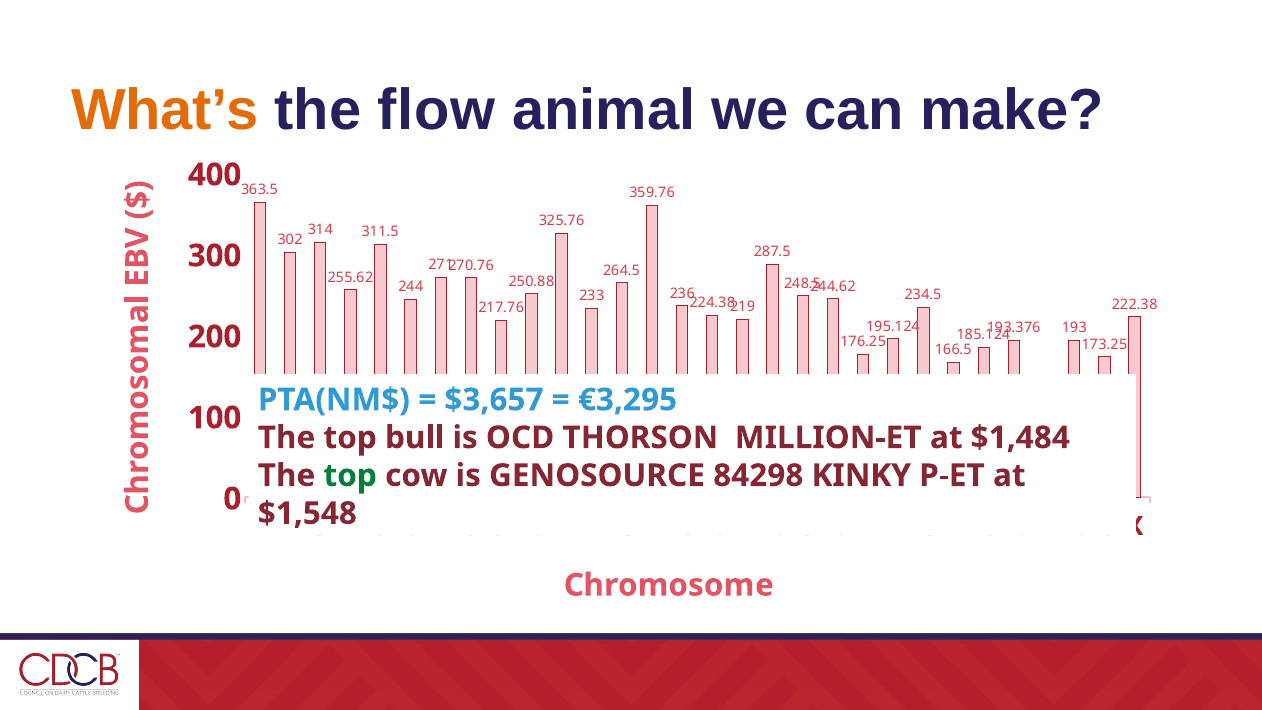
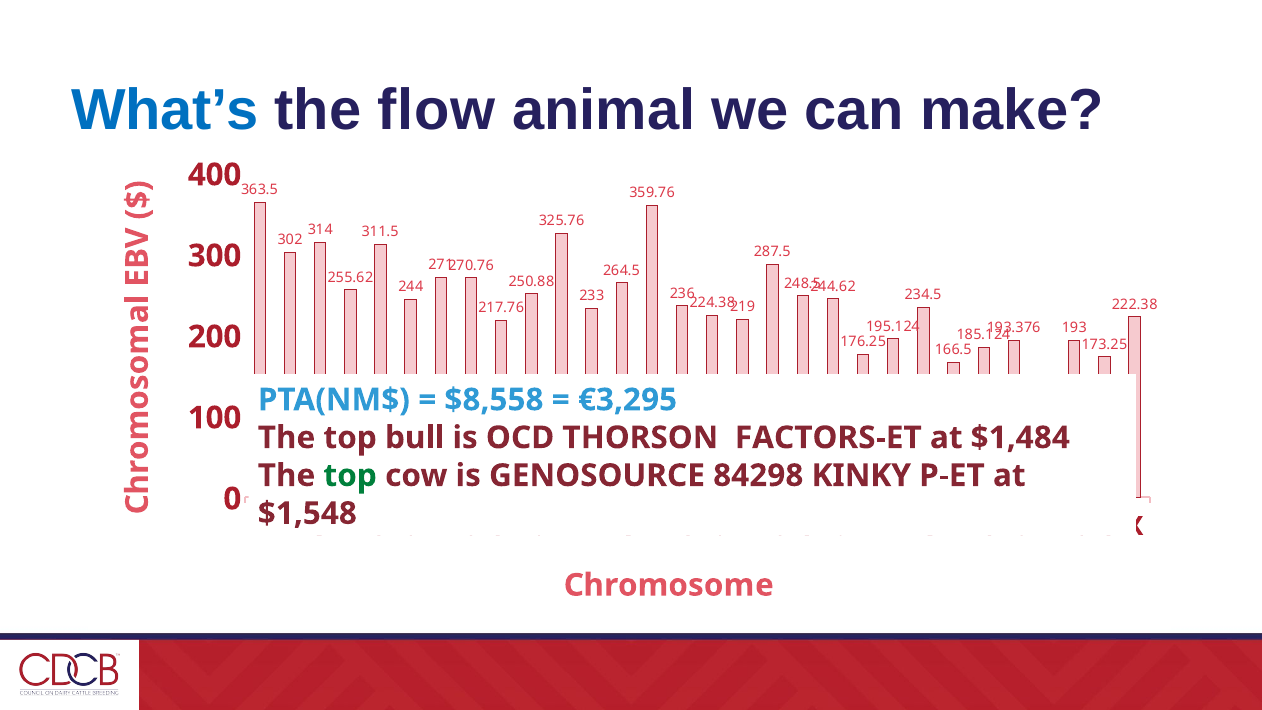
What’s colour: orange -> blue (165, 111)
$3,657: $3,657 -> $8,558 (494, 400)
MILLION-ET: MILLION-ET -> FACTORS-ET (828, 438)
